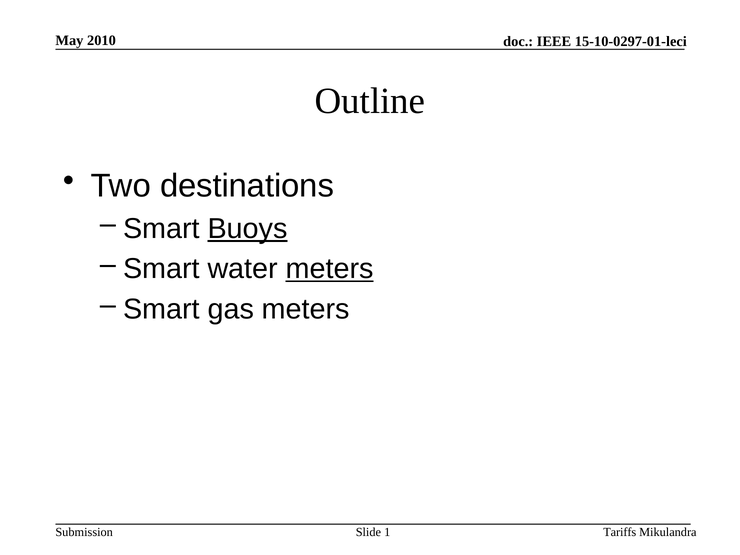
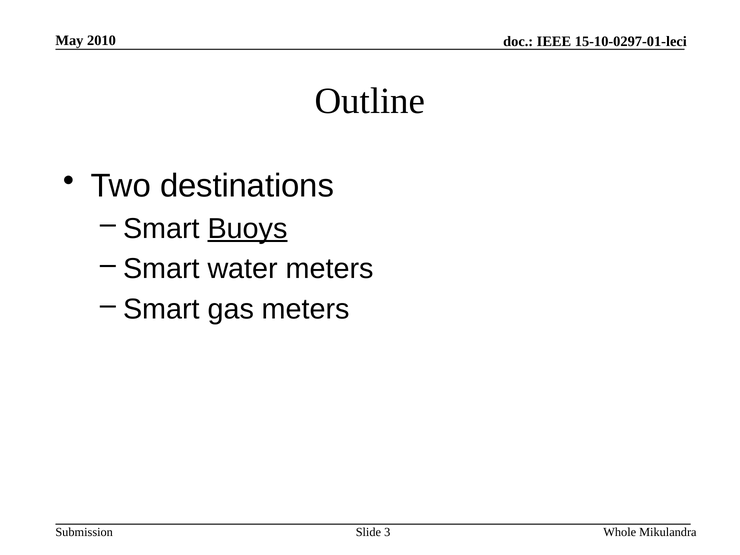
meters underline: present -> none (330, 269)
1: 1 -> 3 (387, 532)
Tariffs: Tariffs -> Whole (620, 532)
